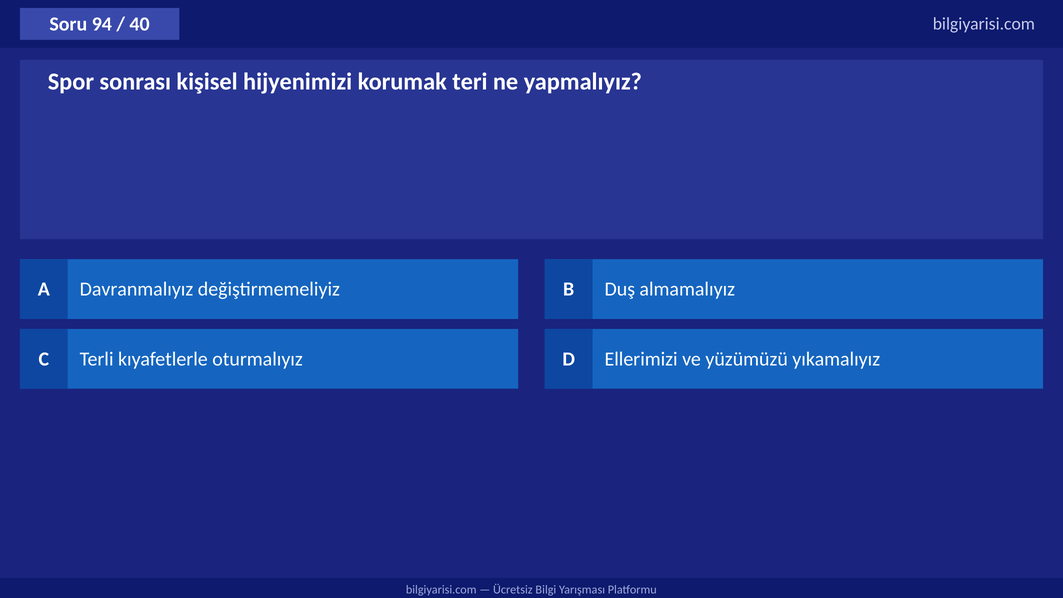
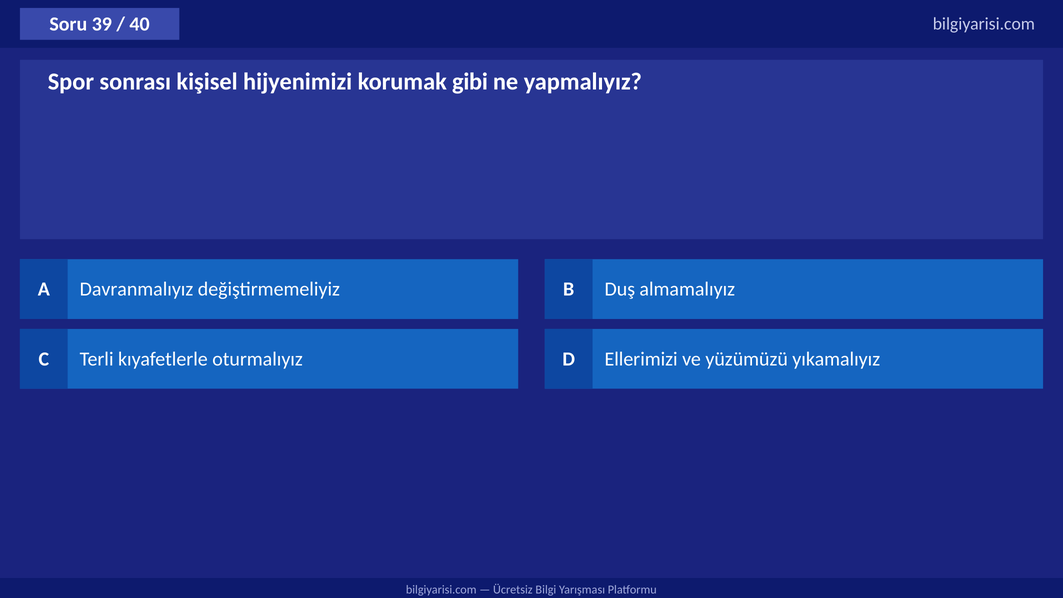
94: 94 -> 39 (102, 24)
teri: teri -> gibi (470, 82)
